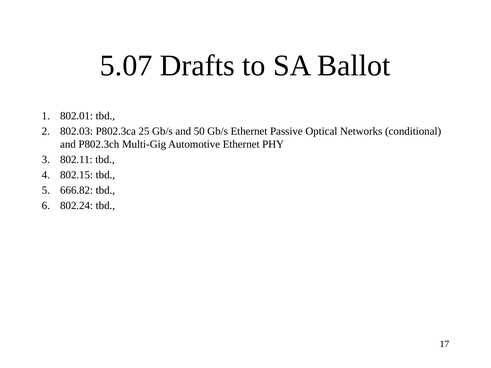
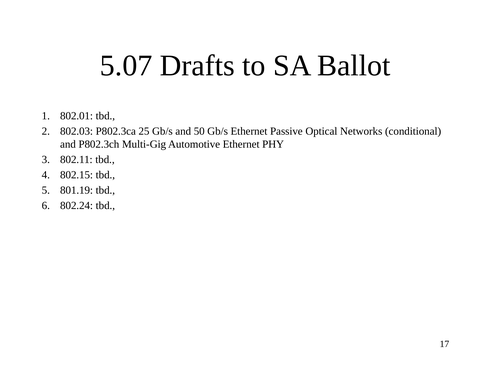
666.82: 666.82 -> 801.19 (77, 190)
